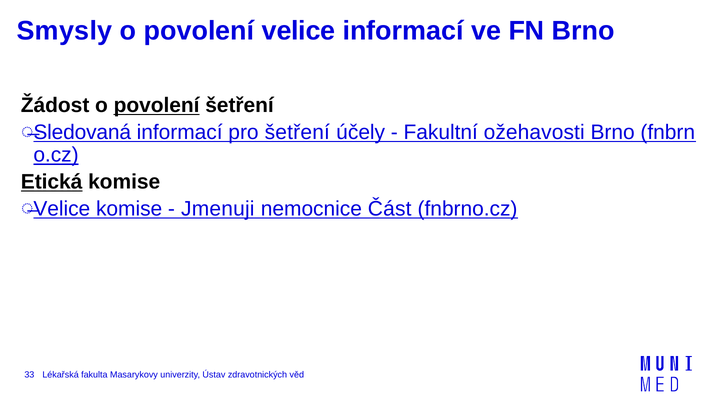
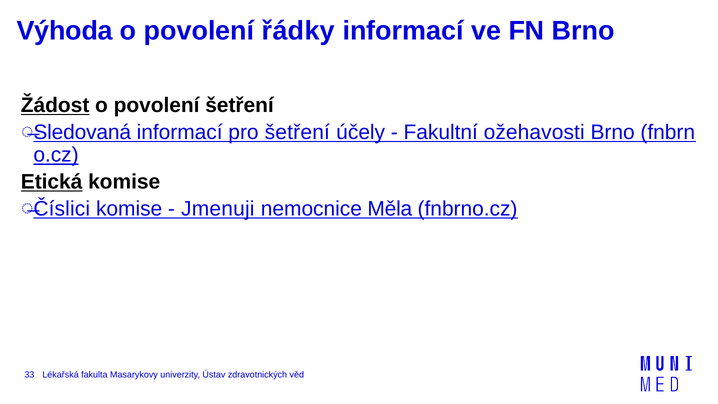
Smysly: Smysly -> Výhoda (65, 31)
povolení velice: velice -> řádky (298, 31)
Žádost underline: none -> present (55, 105)
povolení underline: present -> none (157, 105)
Velice: Velice -> Číslici (62, 209)
Část: Část -> Měla (390, 209)
